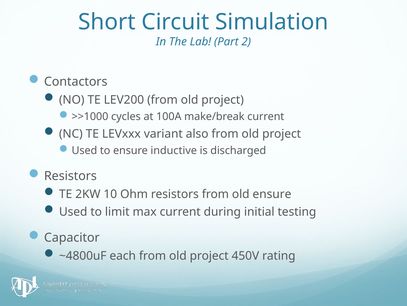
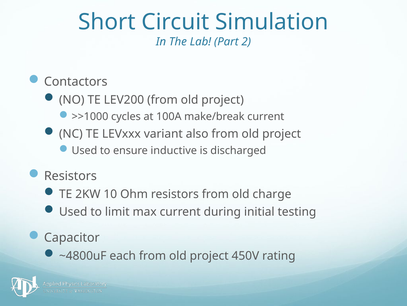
old ensure: ensure -> charge (272, 194)
